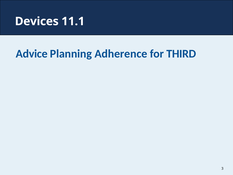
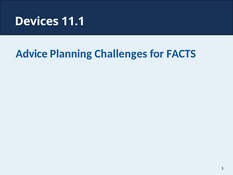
Adherence: Adherence -> Challenges (121, 54)
THIRD: THIRD -> FACTS (181, 54)
